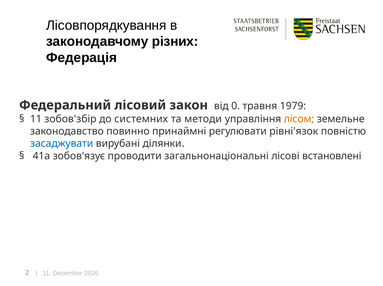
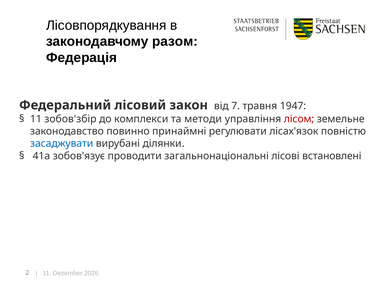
різних: різних -> разом (175, 42)
0: 0 -> 7 (236, 106)
1979: 1979 -> 1947 (293, 106)
системних: системних -> комплекси (141, 119)
лісом colour: orange -> red (299, 119)
рівні'язок: рівні'язок -> лісах'язок (294, 131)
